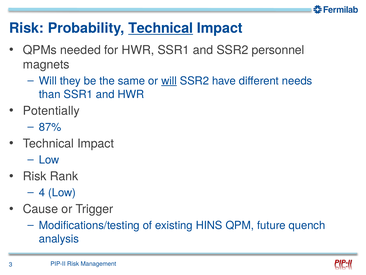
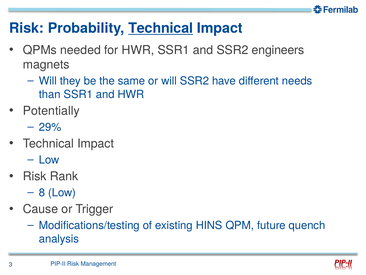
personnel: personnel -> engineers (278, 50)
will underline: present -> none (169, 81)
87%: 87% -> 29% (50, 127)
4: 4 -> 8 (42, 192)
